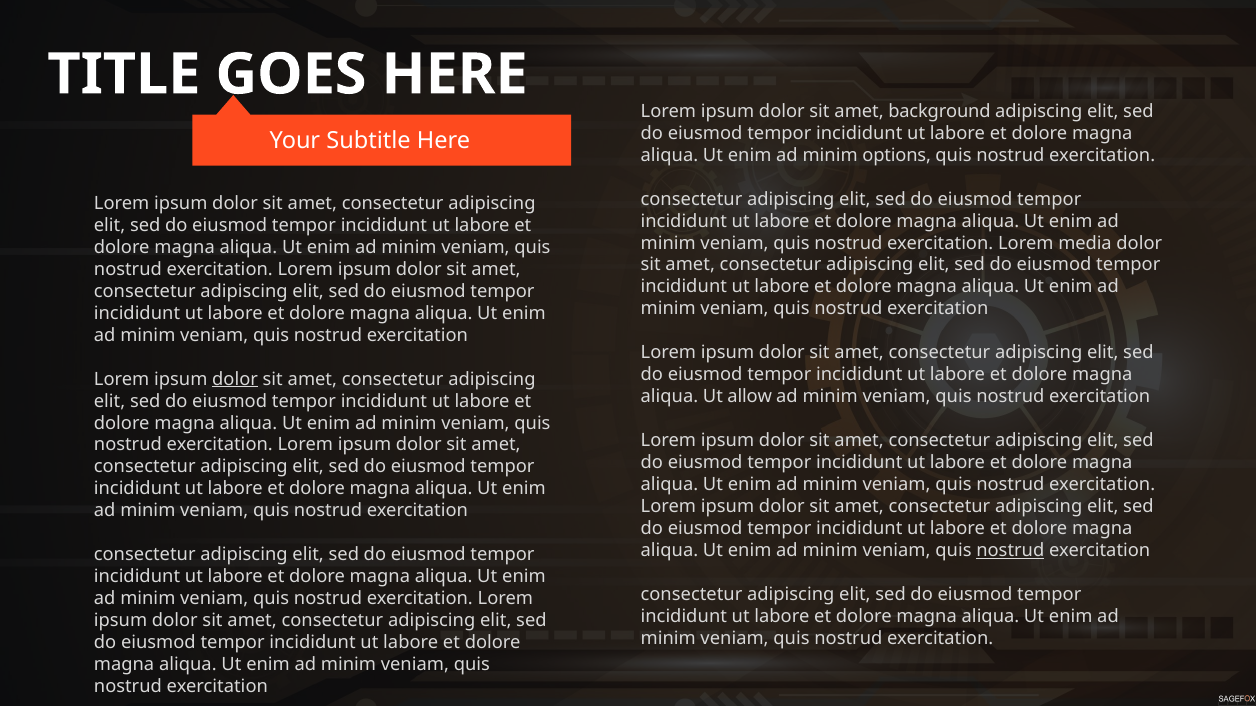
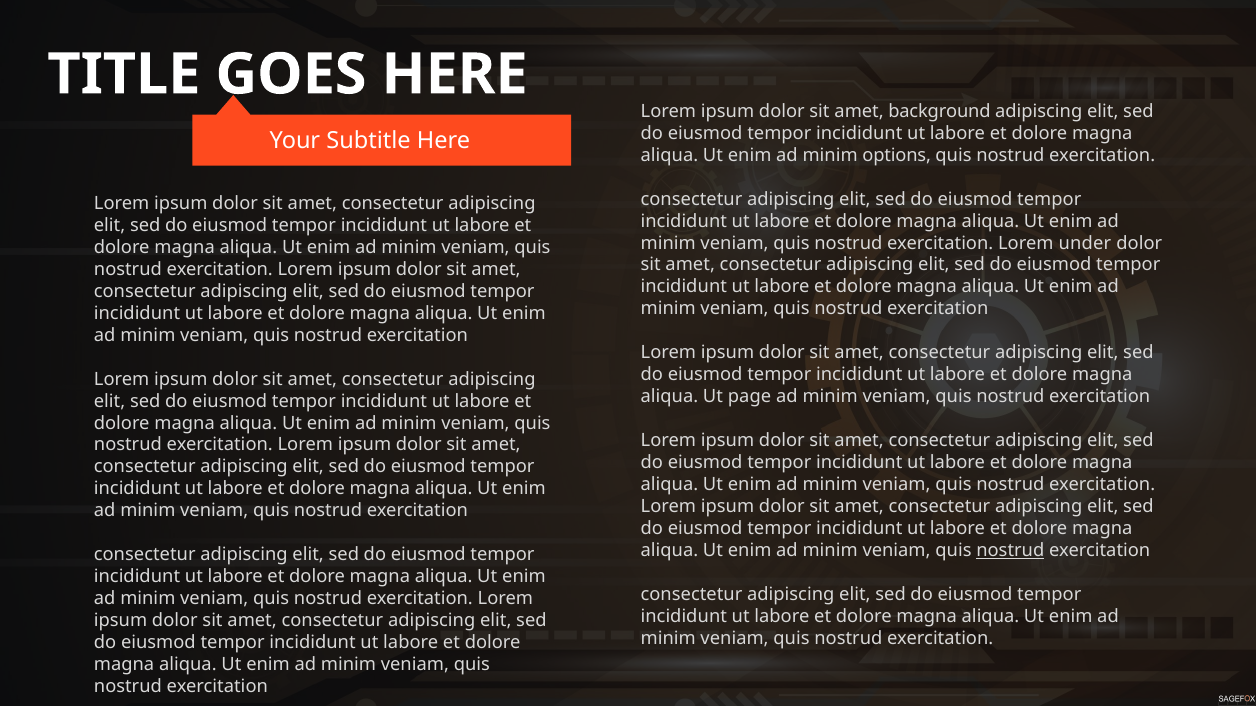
media: media -> under (1085, 243)
dolor underline: present -> none (235, 379)
allow: allow -> page (750, 397)
